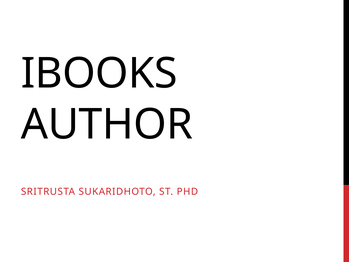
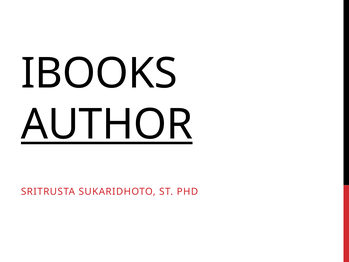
AUTHOR underline: none -> present (107, 125)
